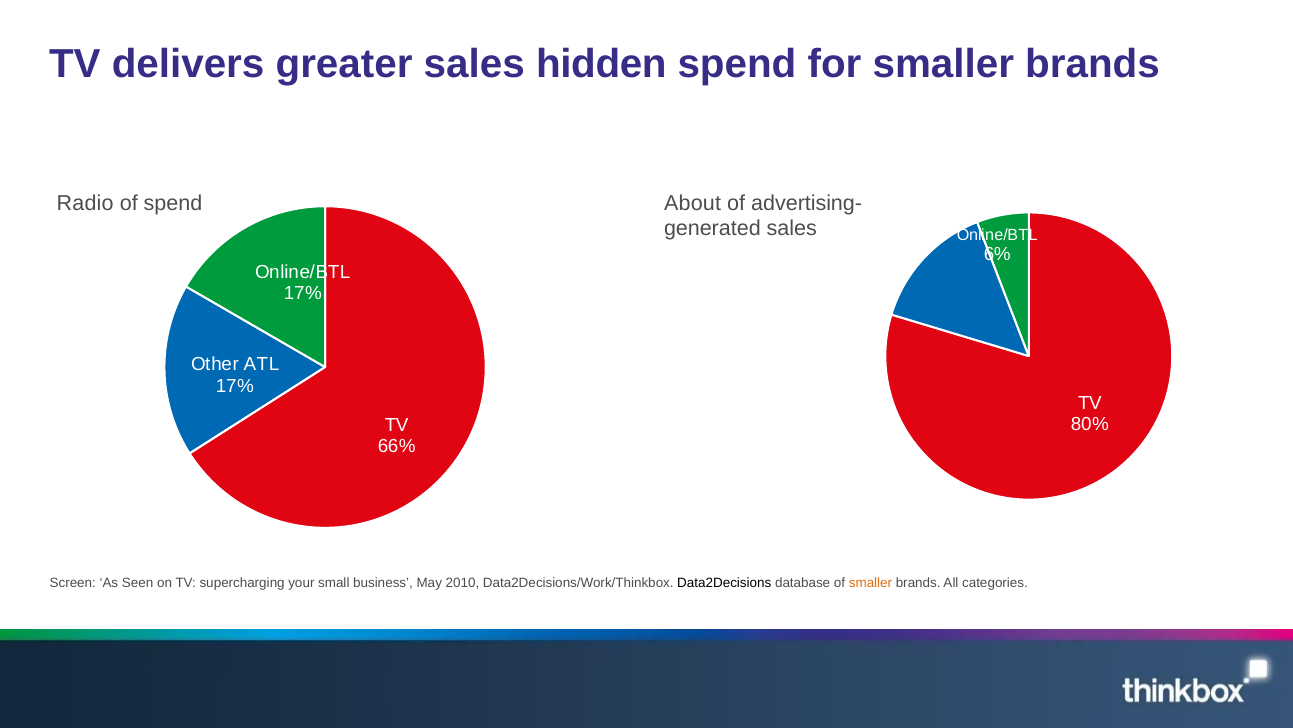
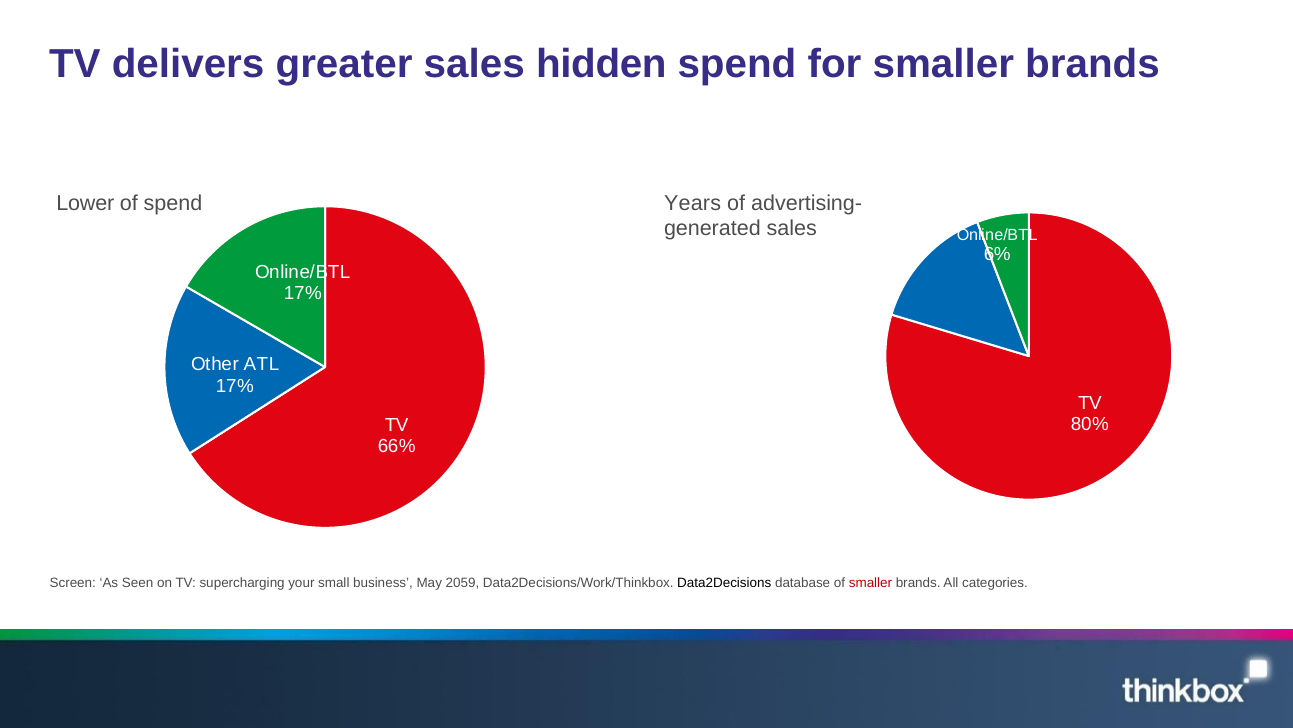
Radio: Radio -> Lower (85, 203)
About: About -> Years (693, 203)
2010: 2010 -> 2059 (462, 583)
smaller colour: orange -> red (871, 583)
